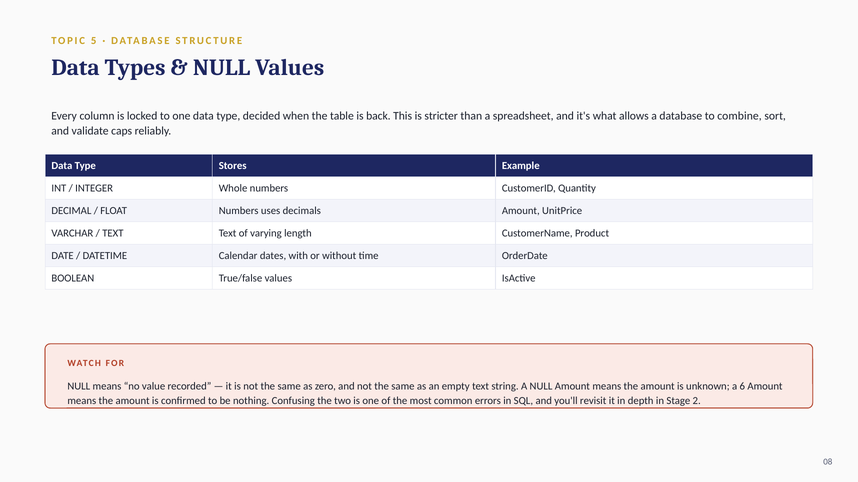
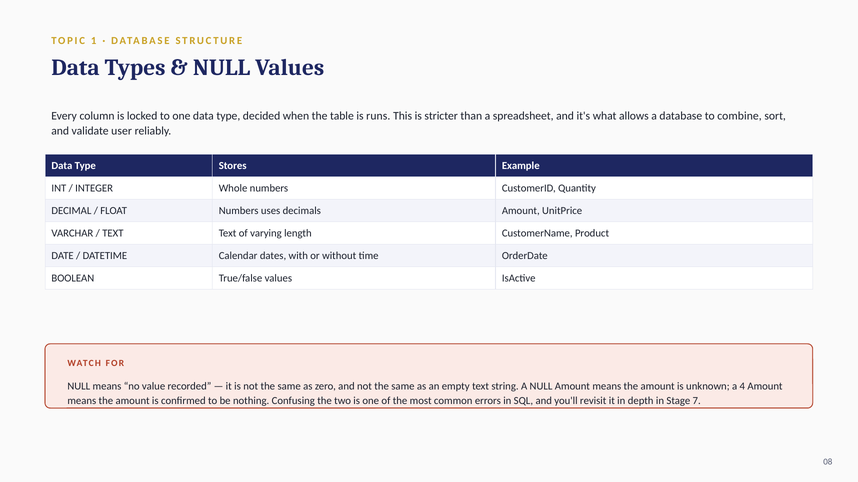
5: 5 -> 1 (94, 41)
back: back -> runs (378, 116)
caps: caps -> user (122, 131)
6: 6 -> 4 (742, 387)
2: 2 -> 7 (697, 401)
